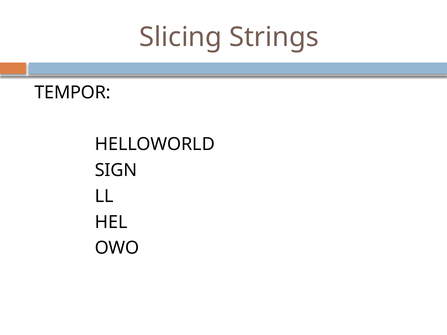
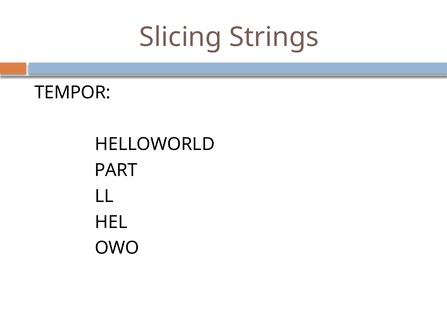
SIGN: SIGN -> PART (116, 170)
